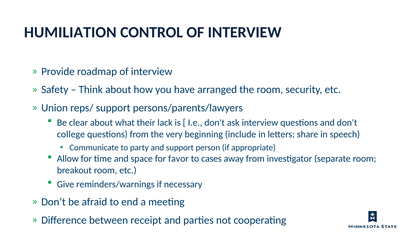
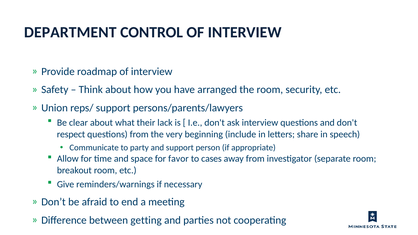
HUMILIATION: HUMILIATION -> DEPARTMENT (70, 32)
college: college -> respect (71, 134)
receipt: receipt -> getting (146, 220)
